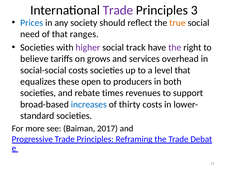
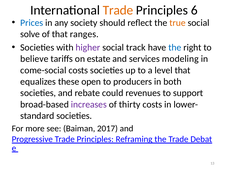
Trade colour: purple -> orange (118, 10)
3: 3 -> 6 (194, 10)
need: need -> solve (30, 34)
the colour: purple -> blue (175, 47)
grows: grows -> estate (99, 59)
overhead: overhead -> modeling (180, 59)
social-social: social-social -> come-social (43, 70)
times: times -> could (113, 93)
increases colour: blue -> purple (89, 104)
